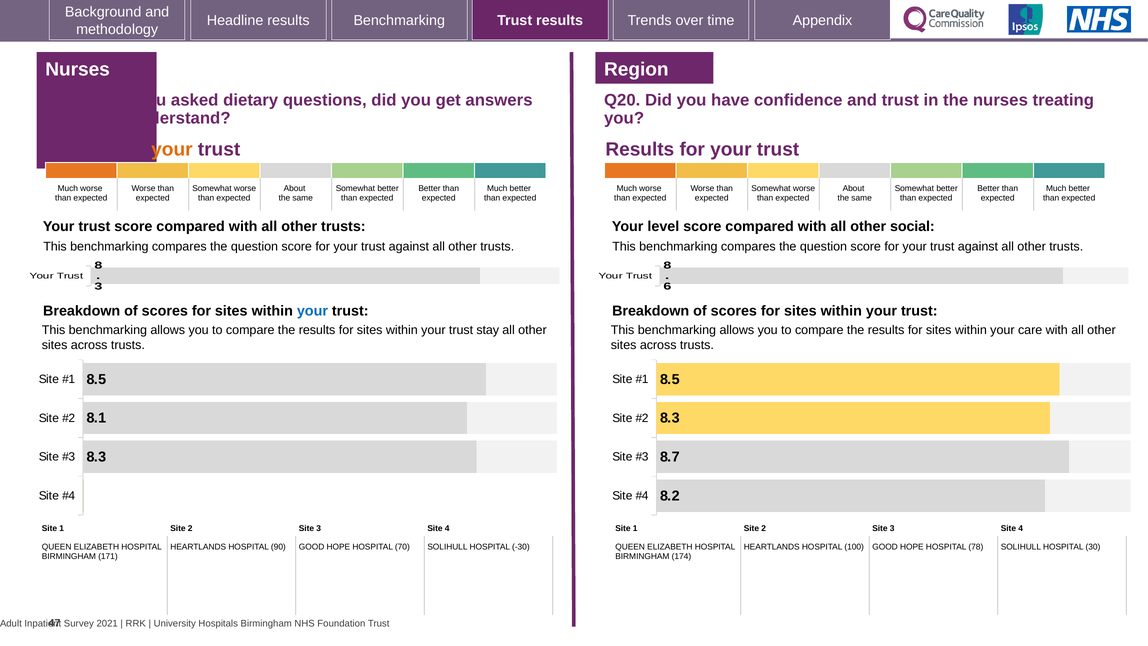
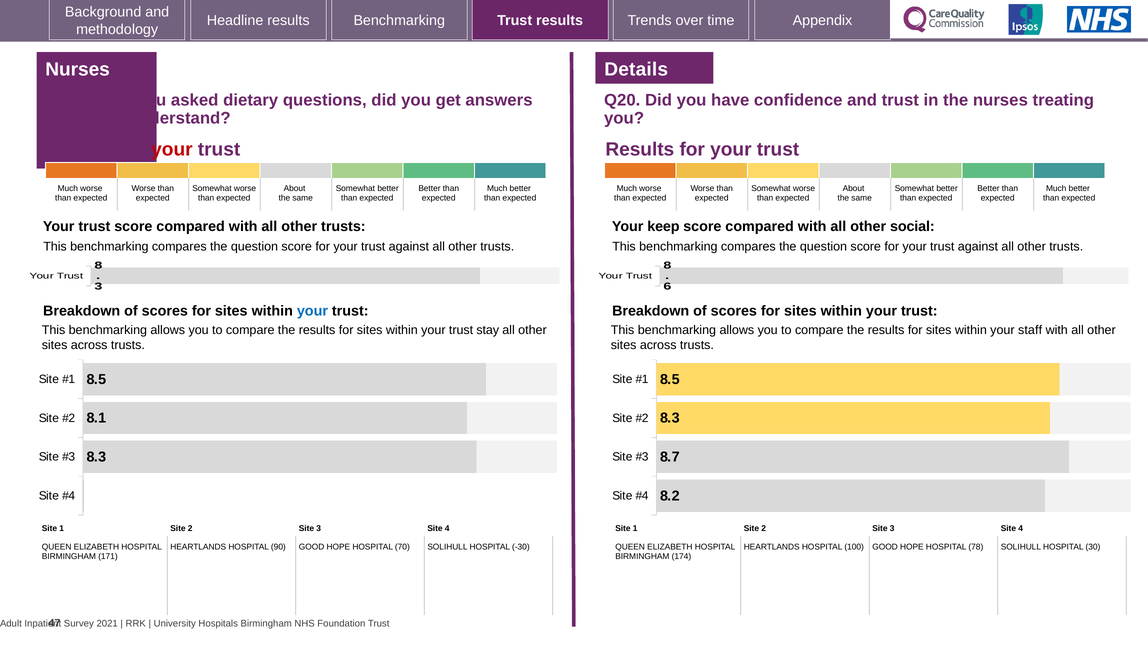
Region: Region -> Details (636, 69)
your colour: orange -> red (172, 149)
level: level -> keep (663, 226)
care: care -> staff (1030, 330)
